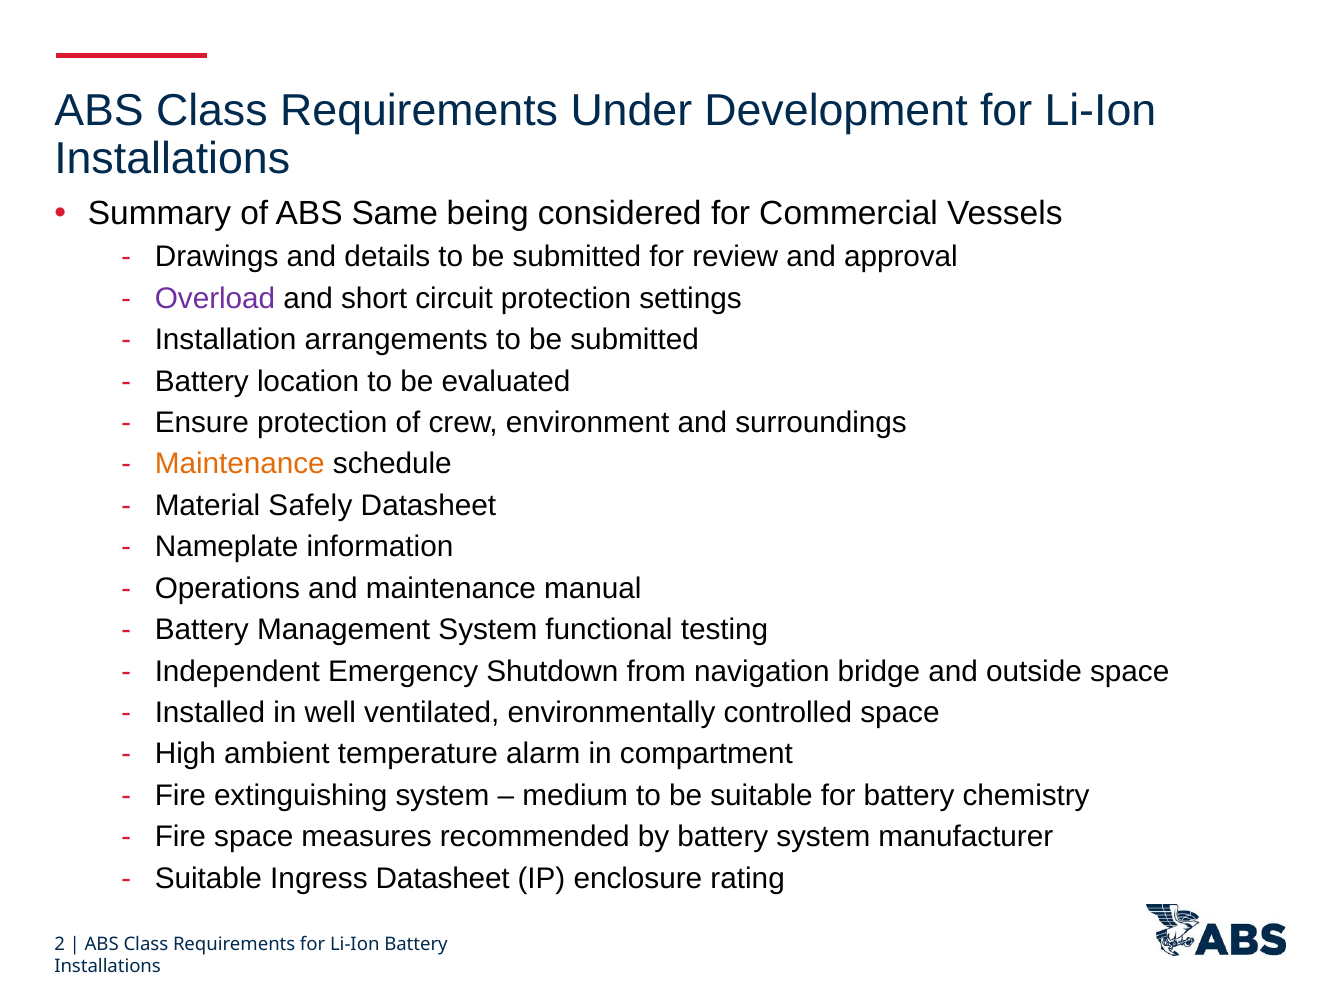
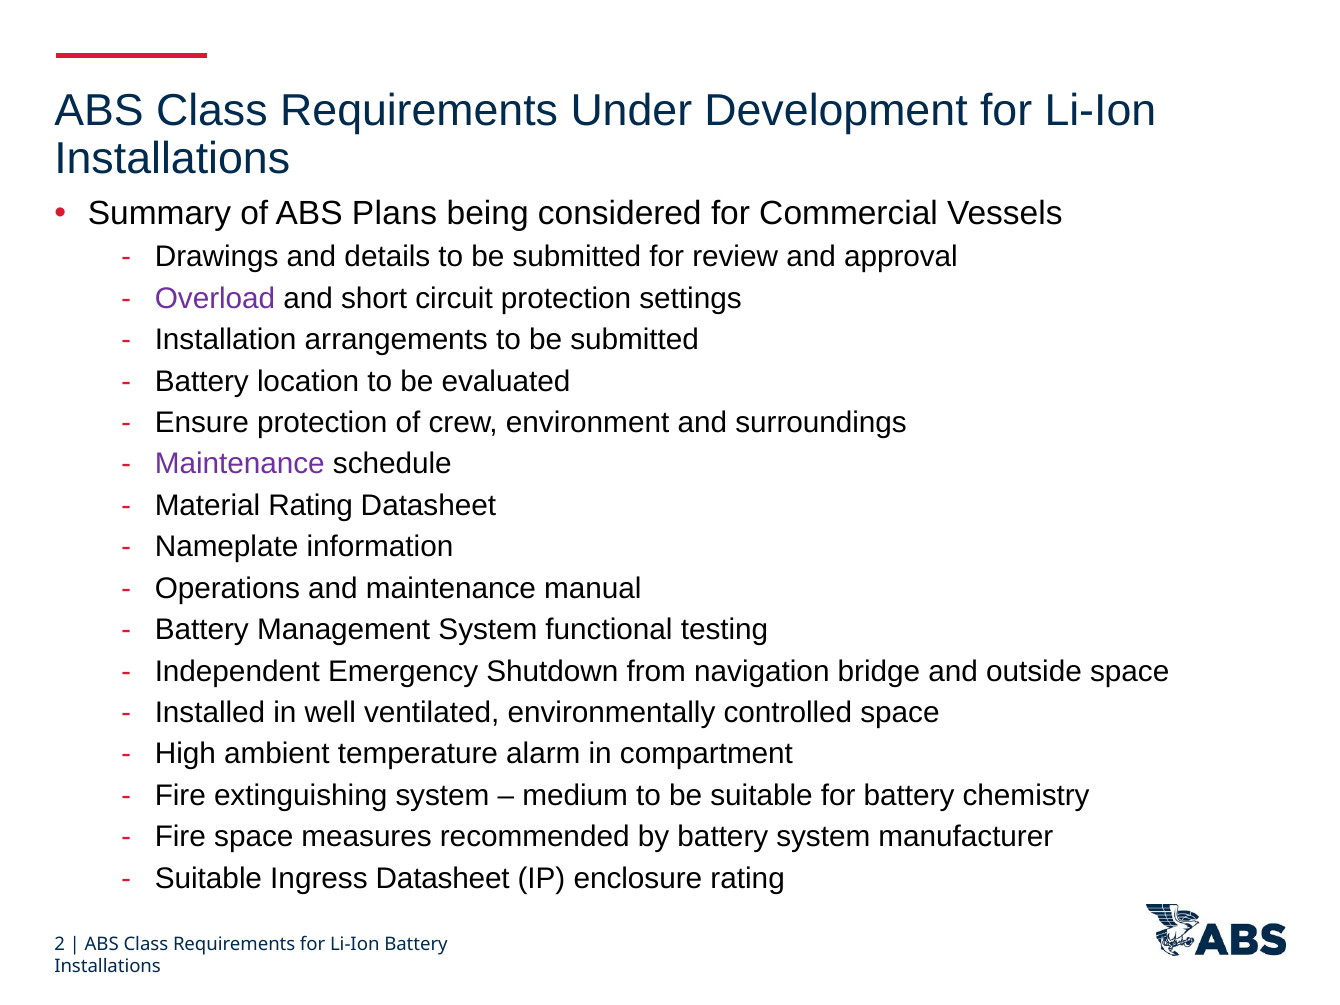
Same: Same -> Plans (395, 214)
Maintenance colour: orange -> purple (240, 464)
Material Safely: Safely -> Rating (311, 506)
